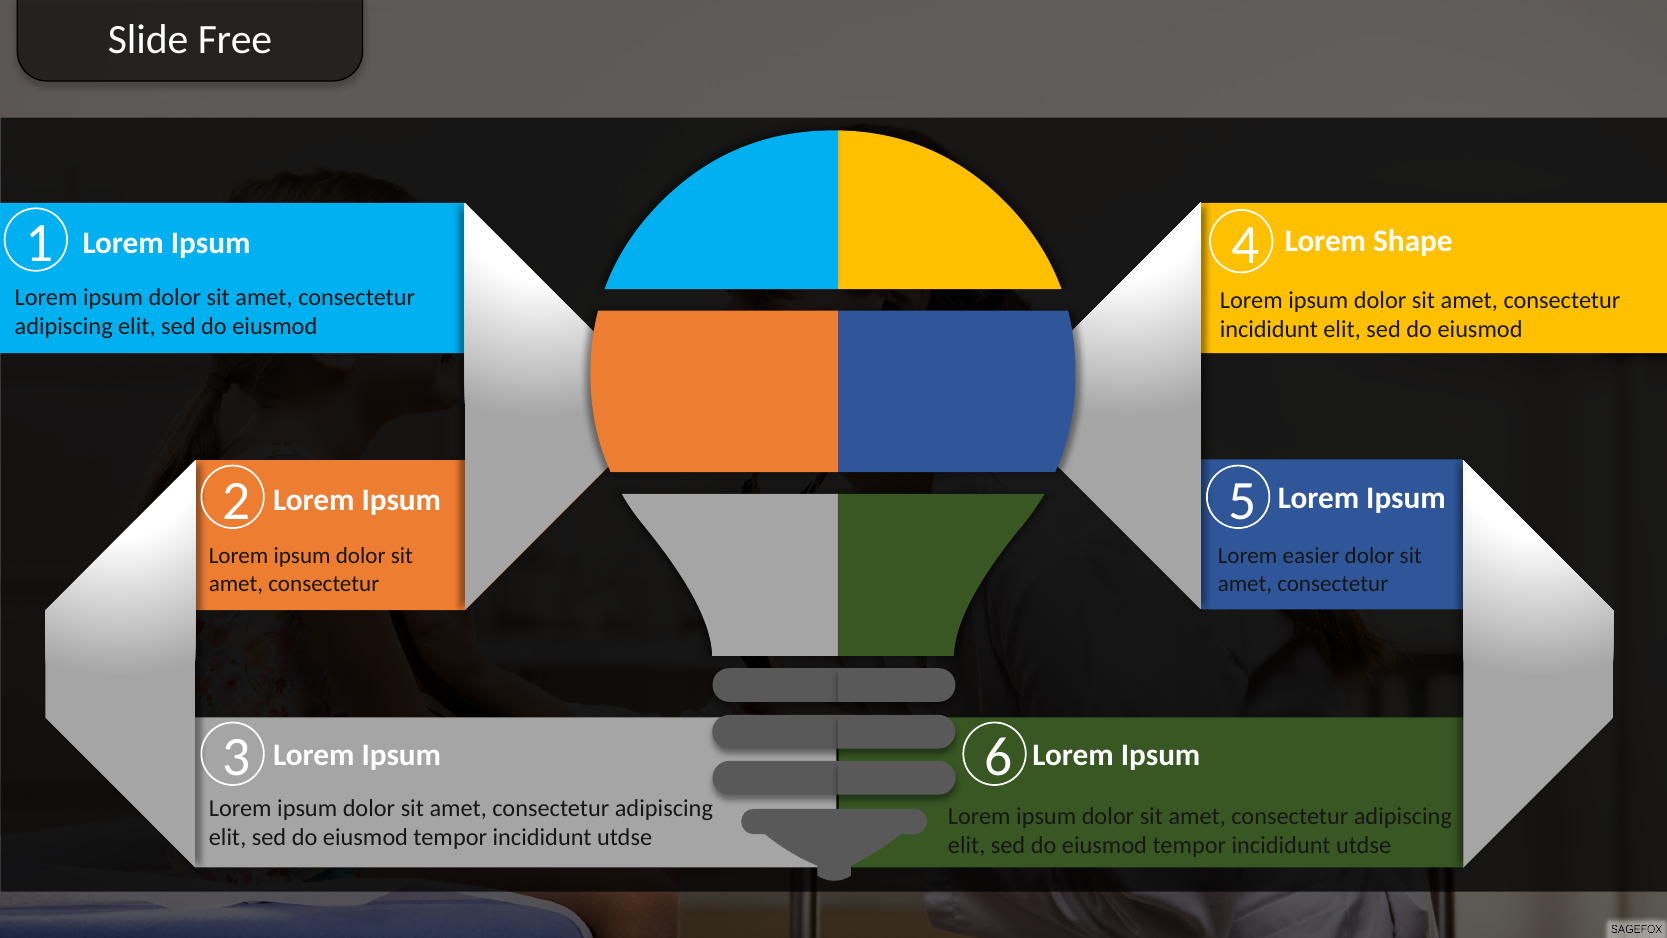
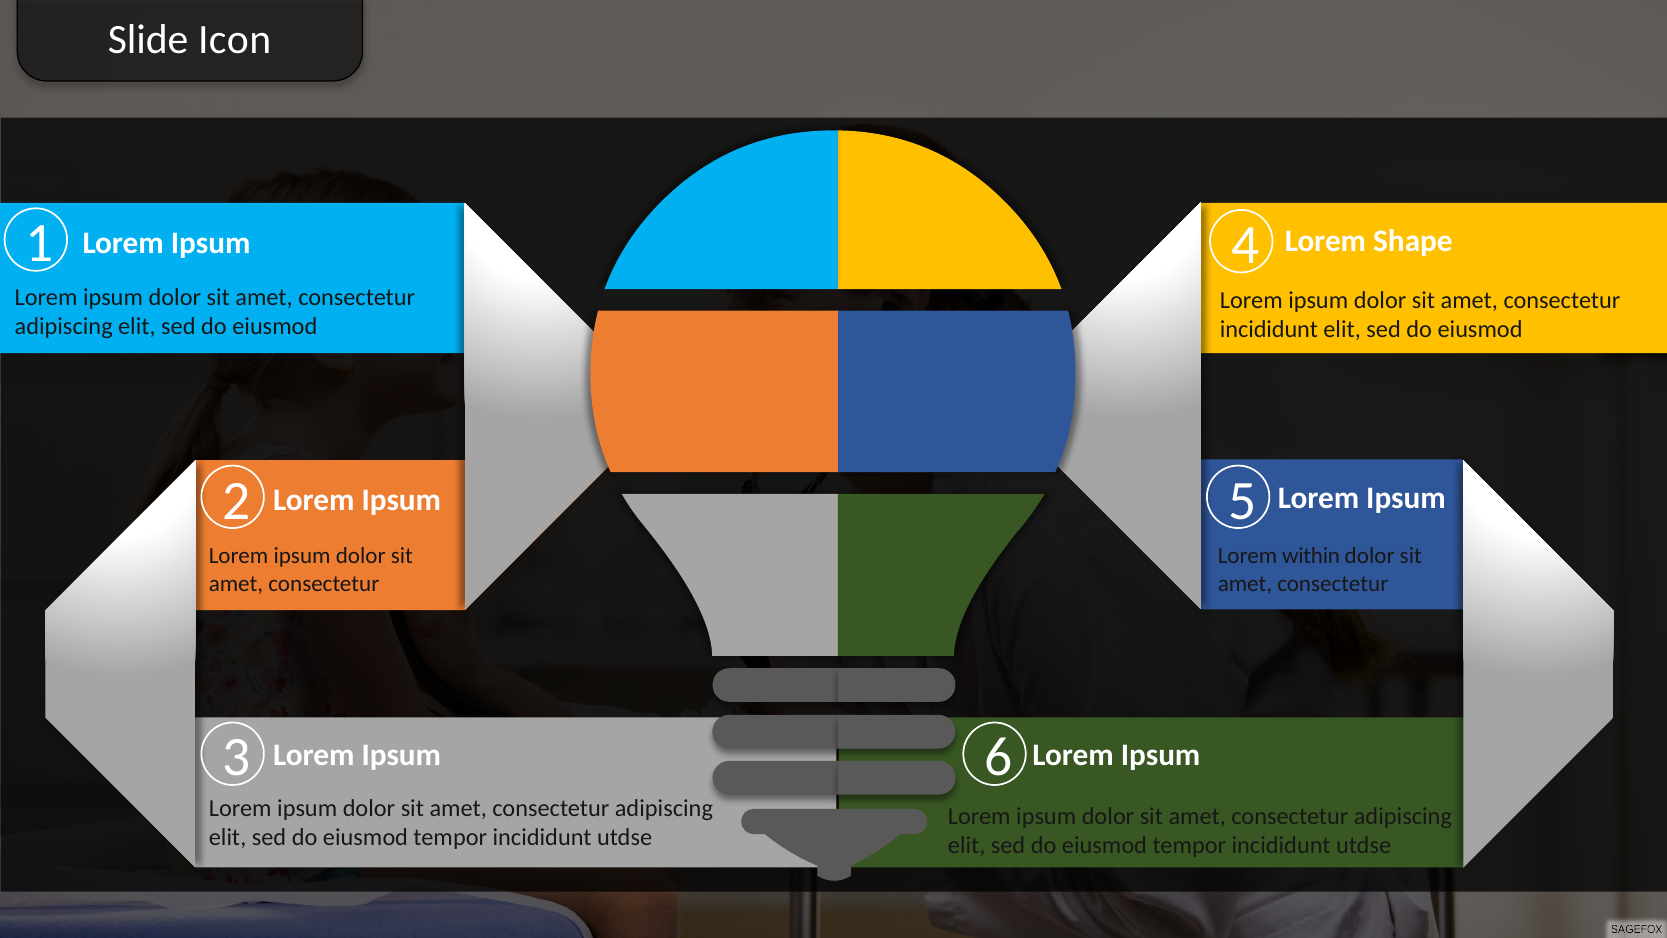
Free: Free -> Icon (235, 39)
easier: easier -> within (1311, 556)
